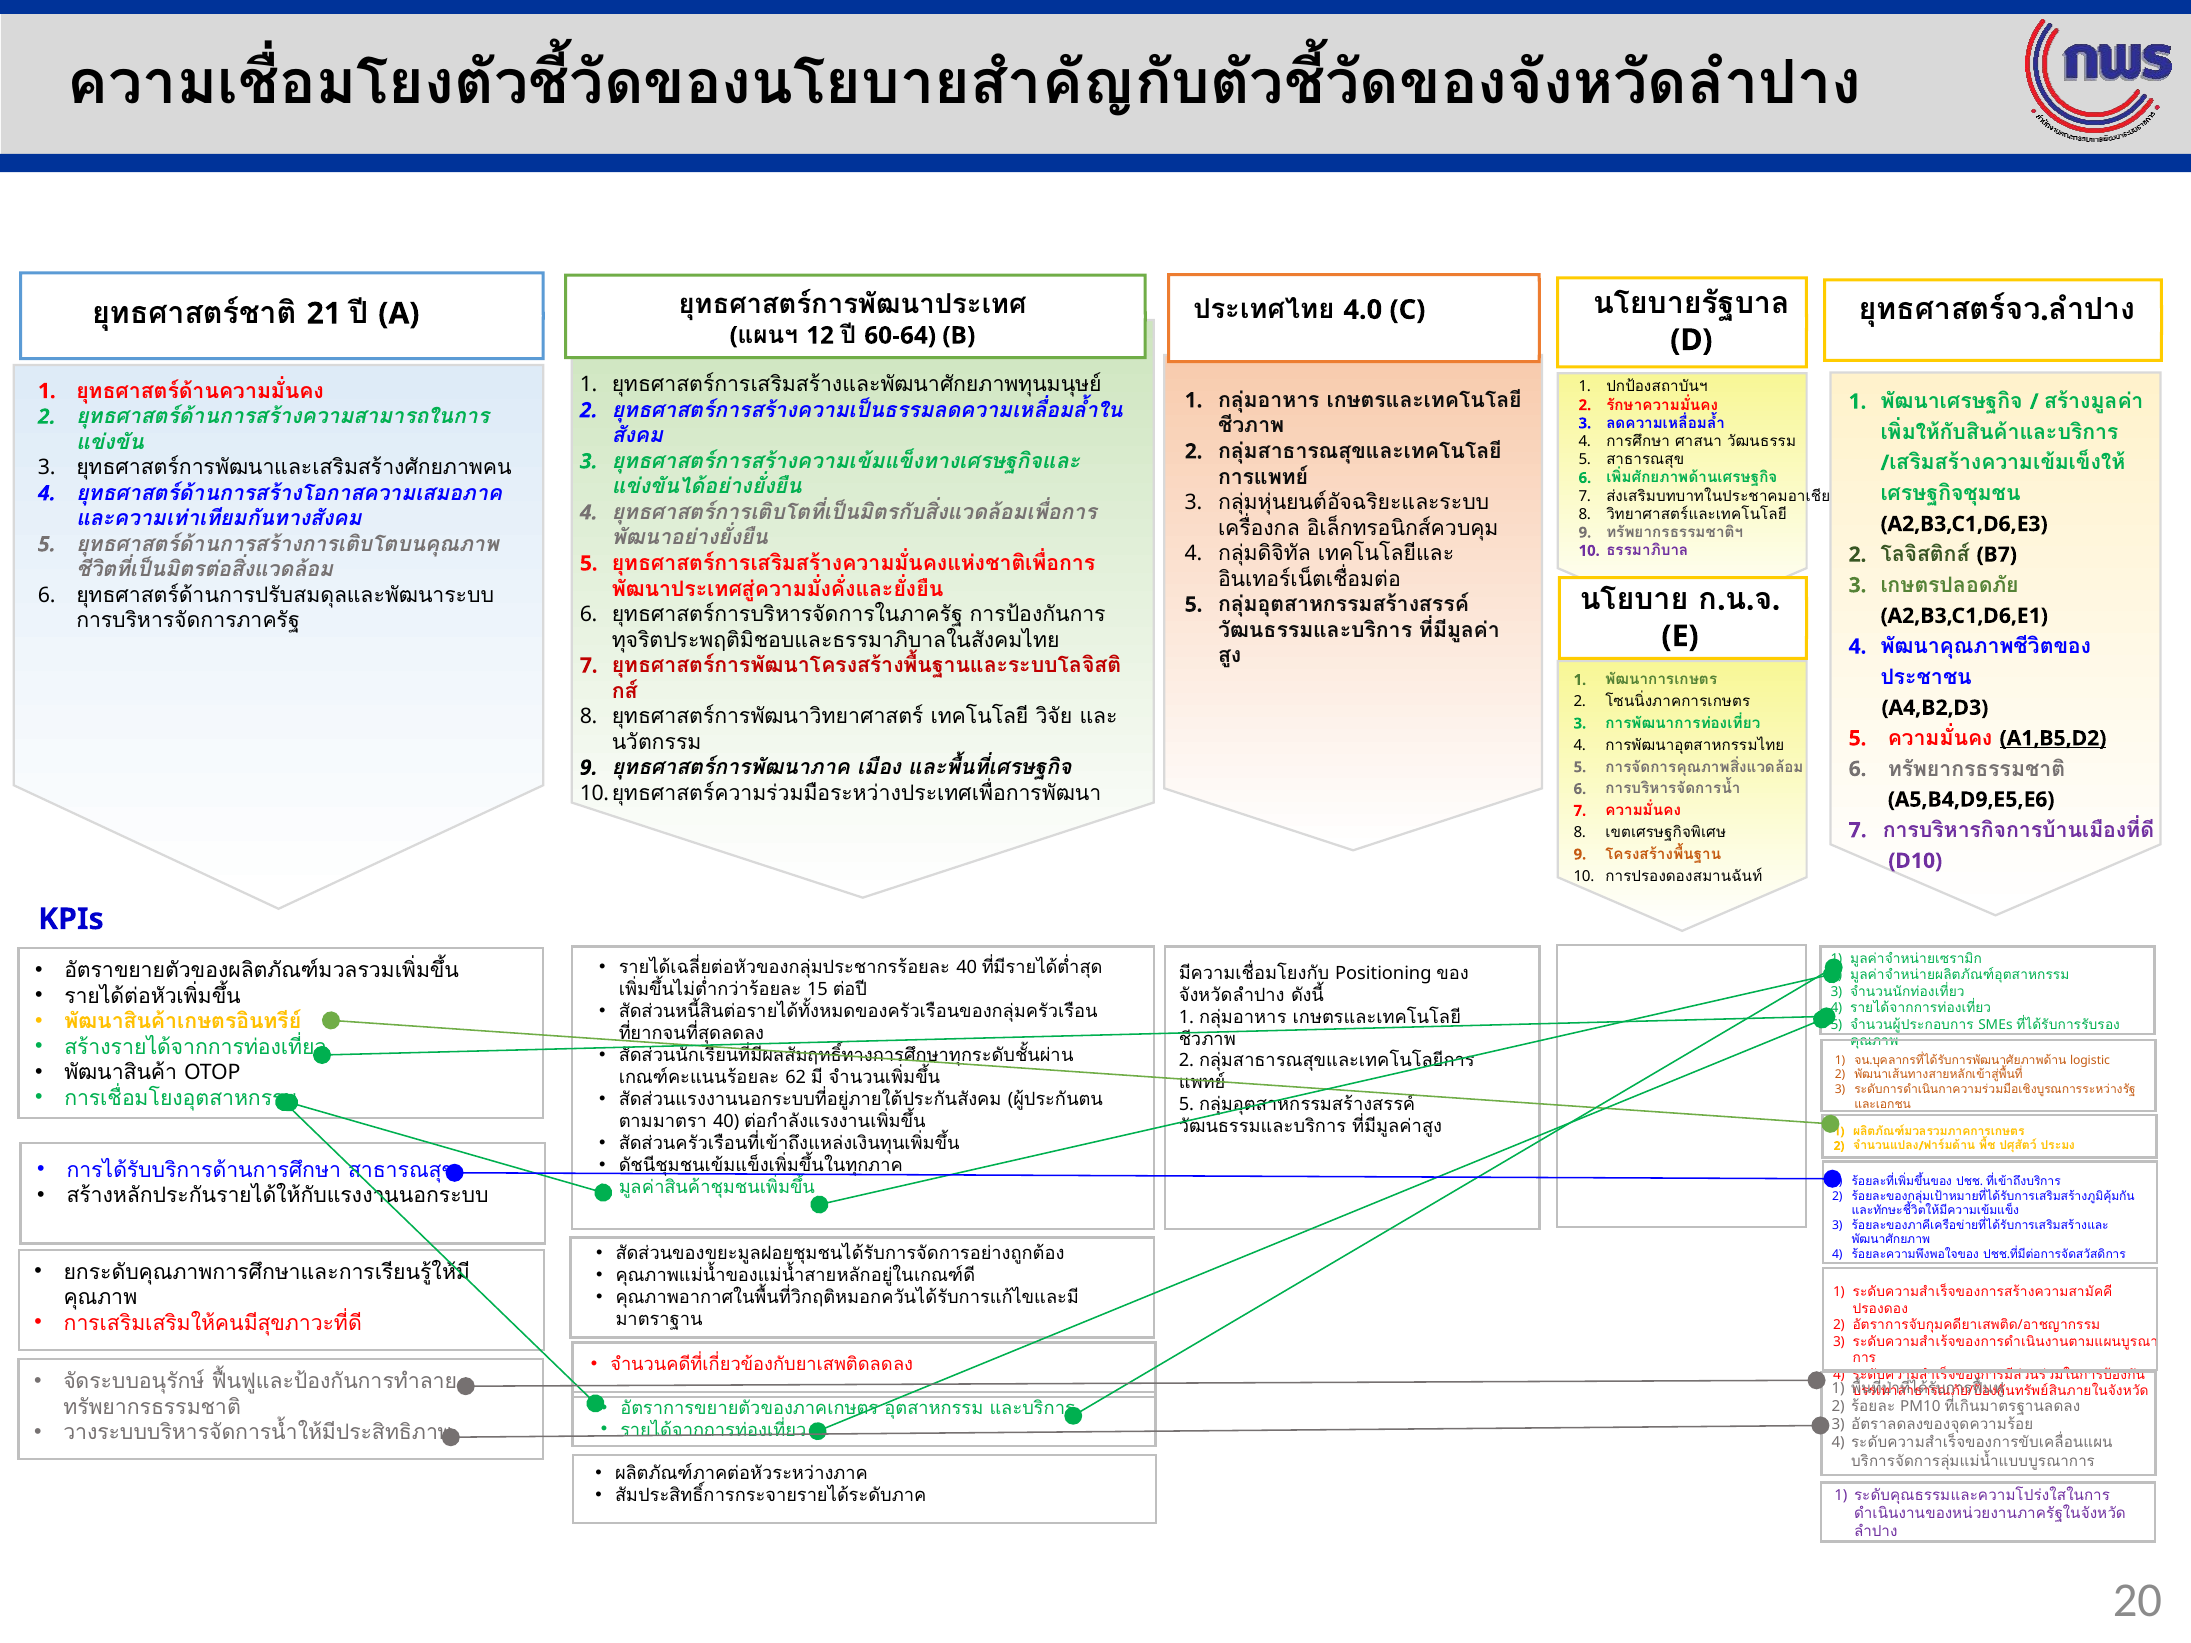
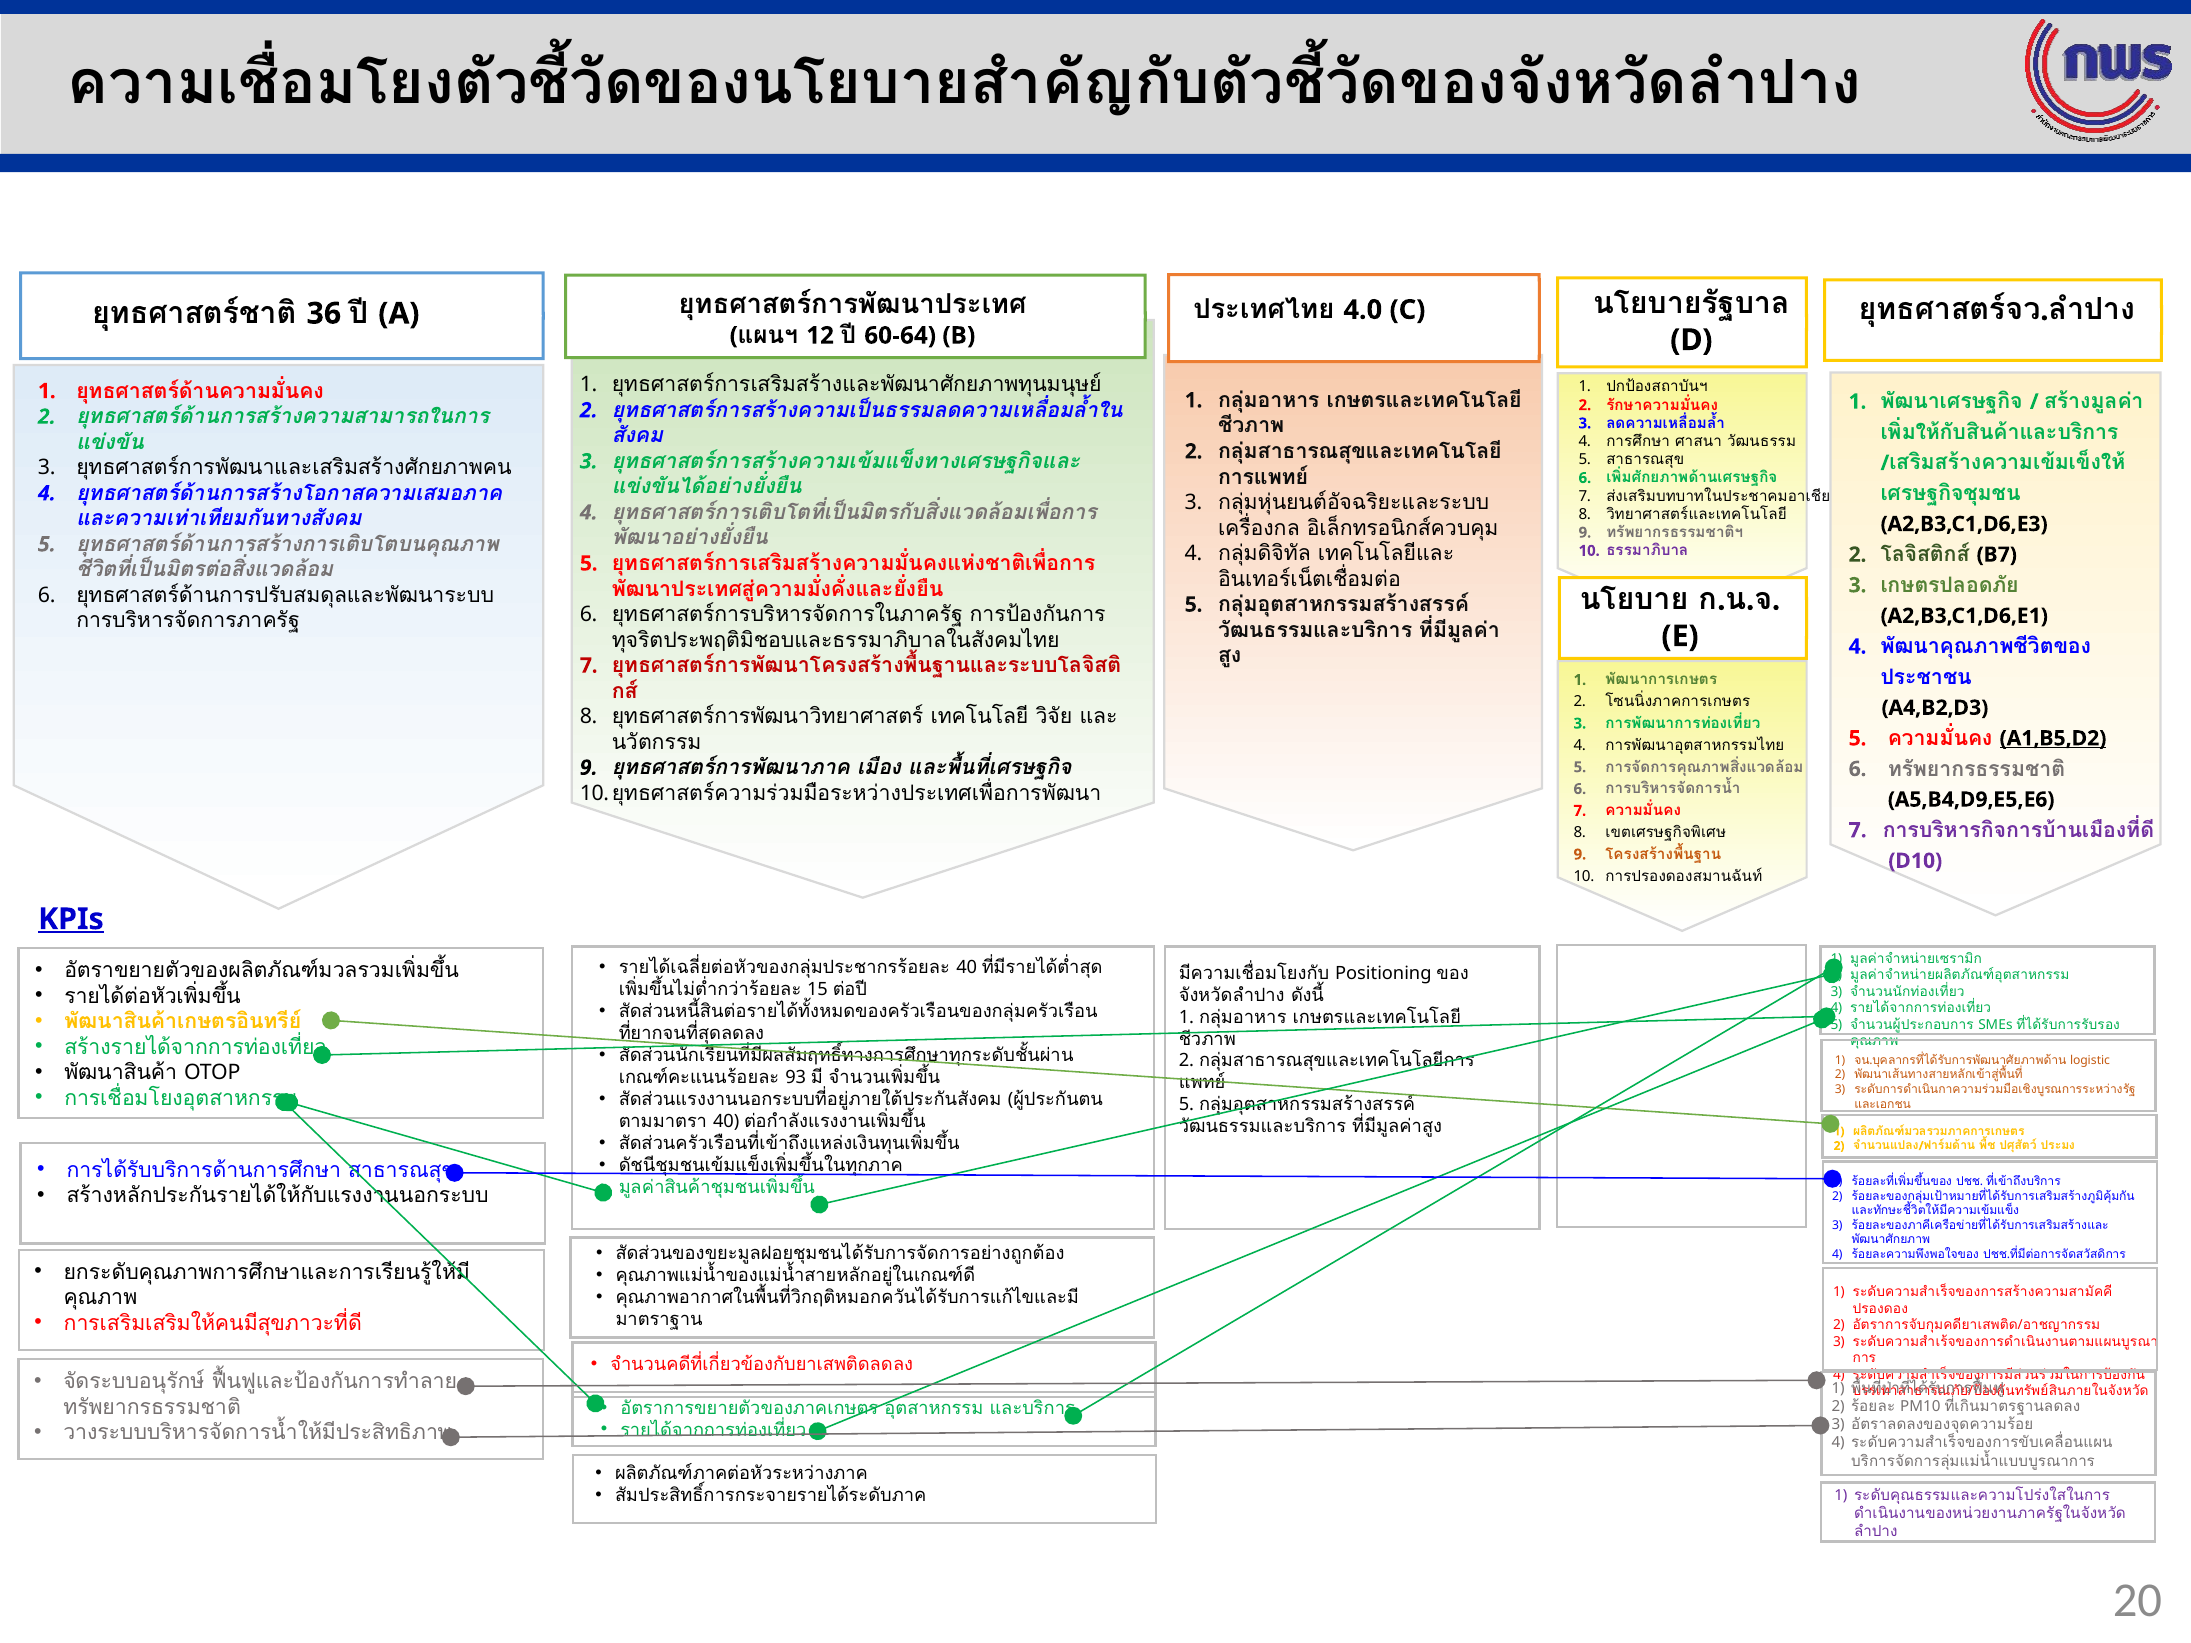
21: 21 -> 36 (324, 314)
KPIs underline: none -> present (71, 919)
62: 62 -> 93 (796, 1078)
